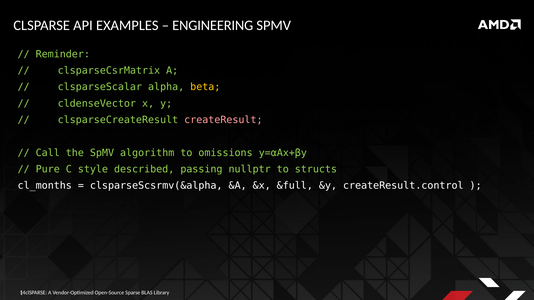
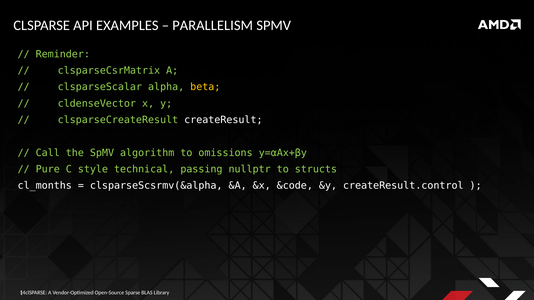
ENGINEERING: ENGINEERING -> PARALLELISM (213, 25)
createResult colour: pink -> white (223, 120)
described: described -> technical (144, 169)
&full: &full -> &code (295, 186)
